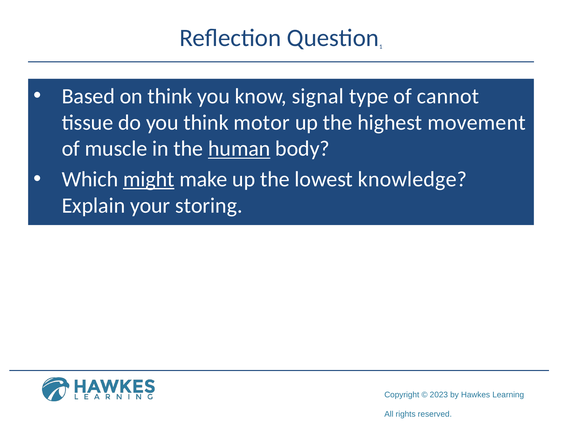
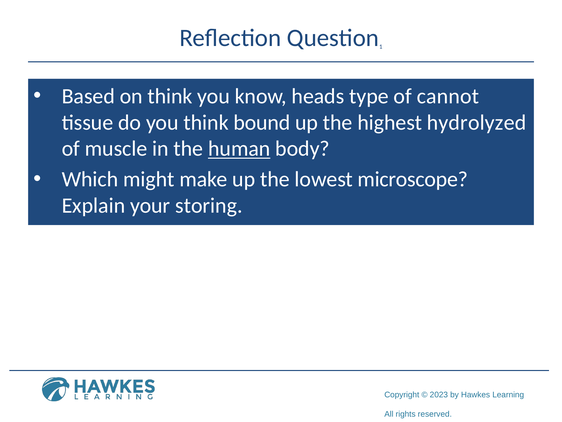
signal: signal -> heads (318, 96)
motor: motor -> bound (262, 122)
movement: movement -> hydrolyzed (477, 122)
might underline: present -> none (149, 179)
knowledge: knowledge -> microscope (413, 179)
